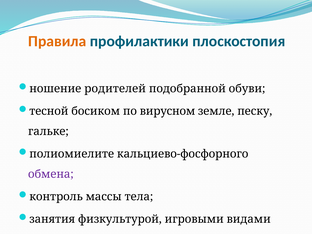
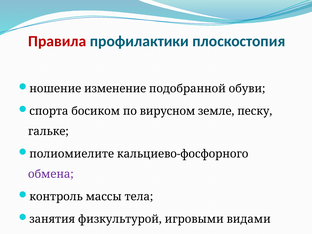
Правила colour: orange -> red (57, 41)
родителей: родителей -> изменение (115, 89)
тесной: тесной -> спорта (49, 111)
